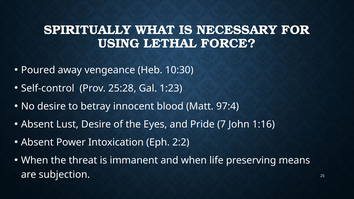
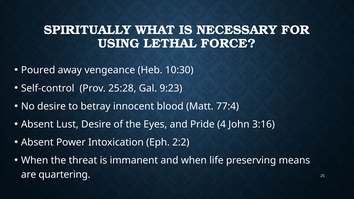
1:23: 1:23 -> 9:23 (171, 88)
97:4: 97:4 -> 77:4 (228, 106)
7: 7 -> 4 (222, 124)
1:16: 1:16 -> 3:16 (263, 124)
subjection: subjection -> quartering (64, 175)
